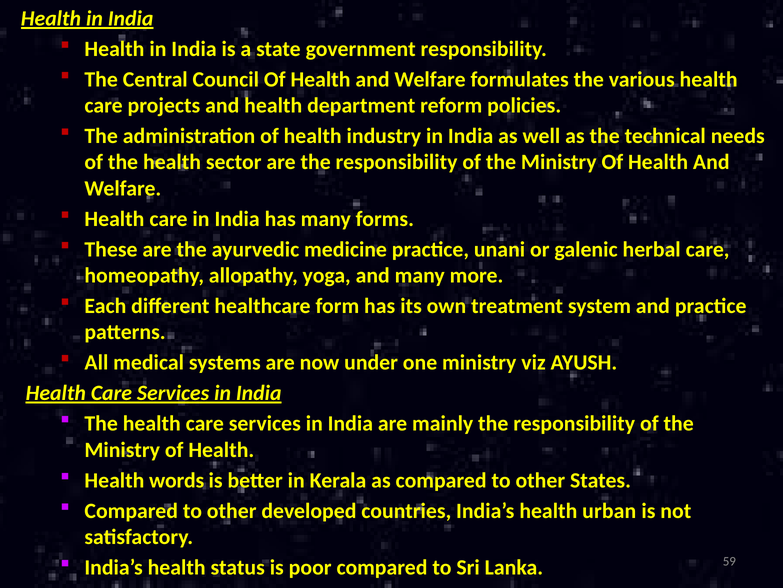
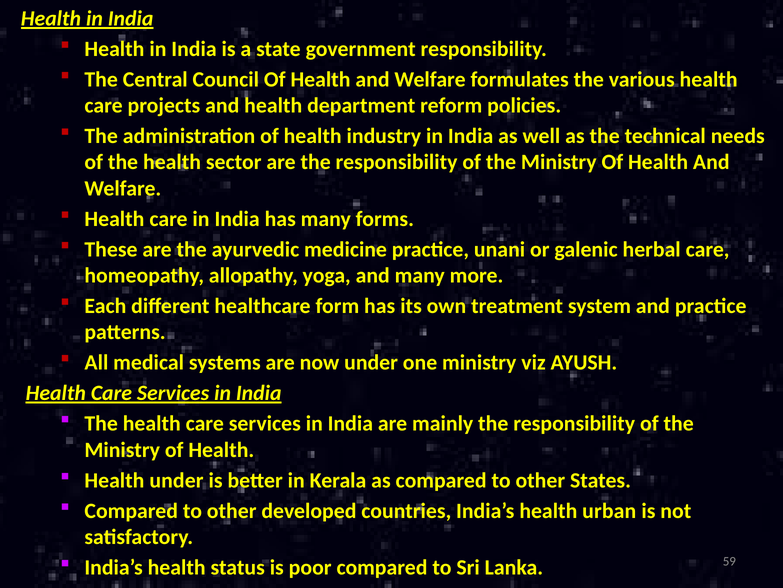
Health words: words -> under (176, 480)
